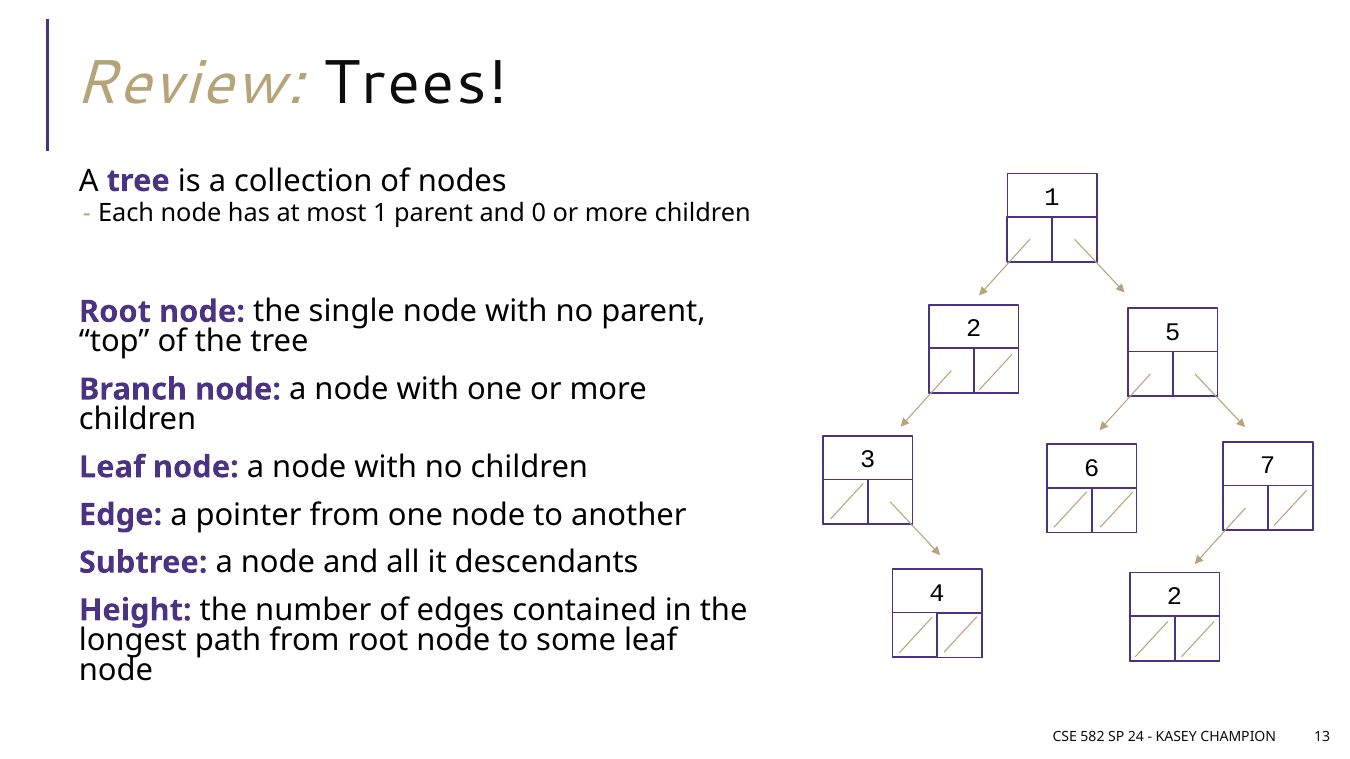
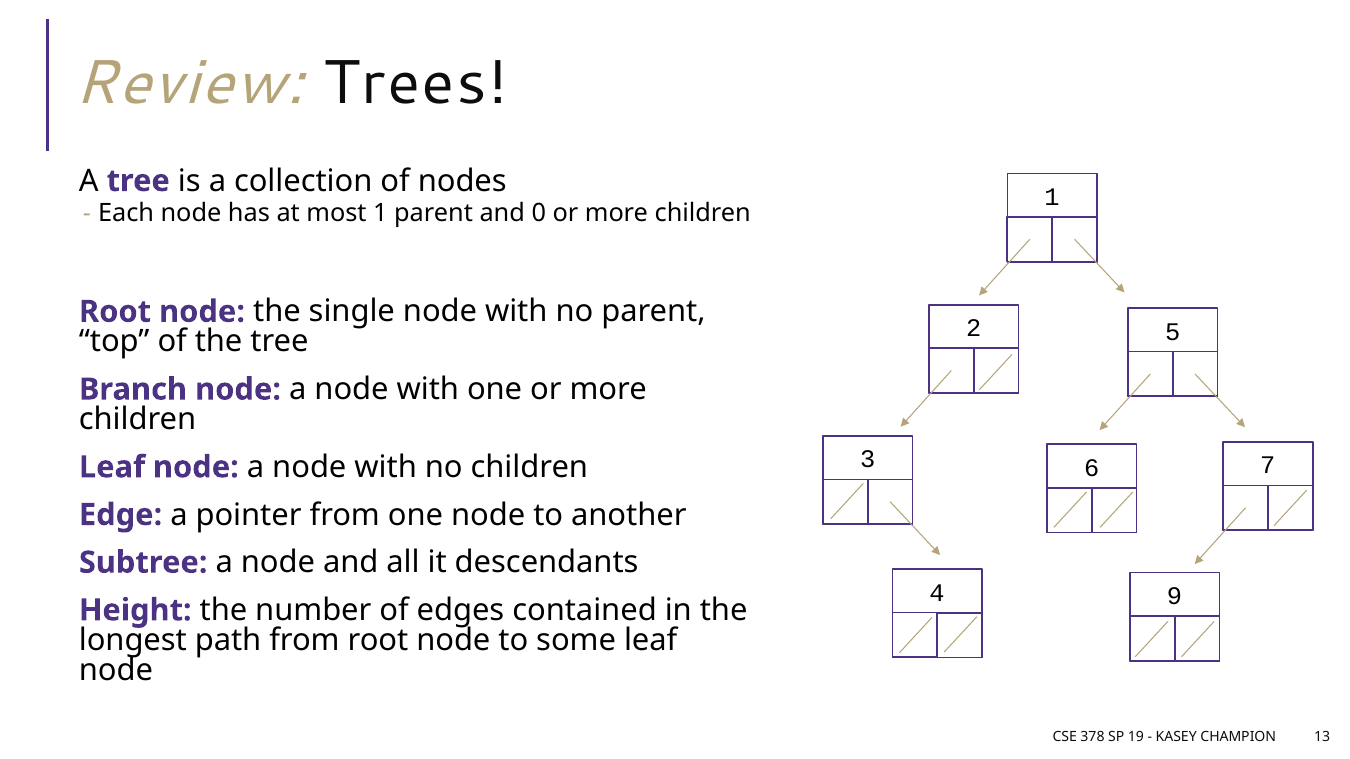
4 2: 2 -> 9 (1175, 596)
582: 582 -> 378 (1093, 737)
24: 24 -> 19 (1136, 737)
